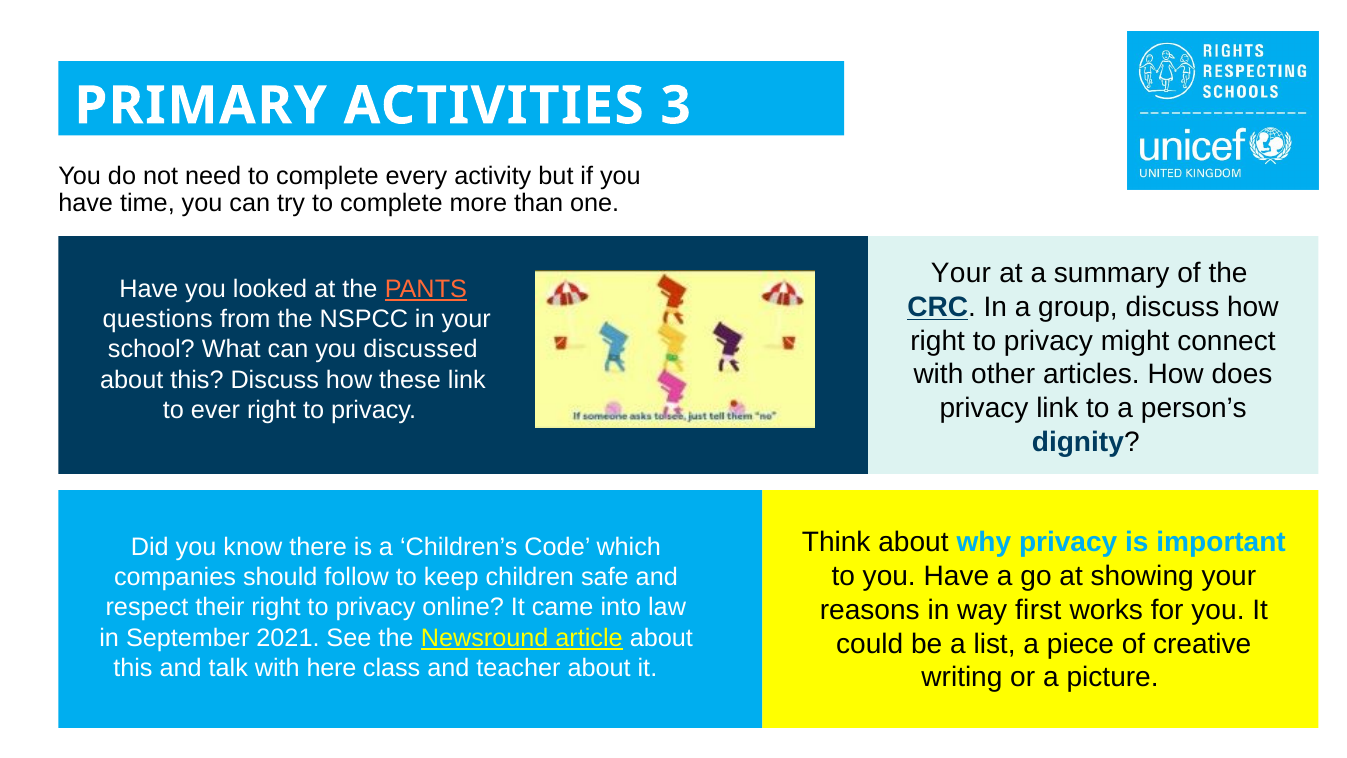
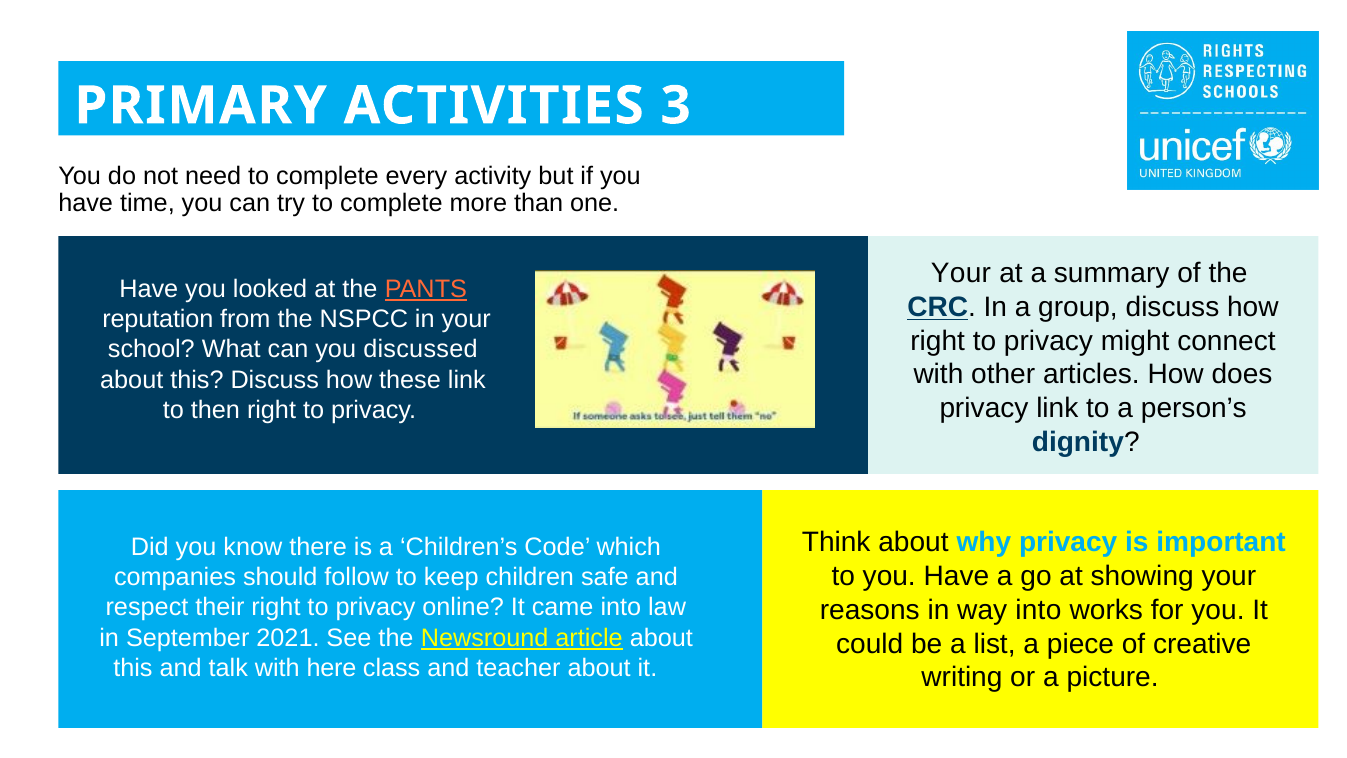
questions: questions -> reputation (158, 319)
ever: ever -> then (215, 410)
way first: first -> into (1038, 610)
